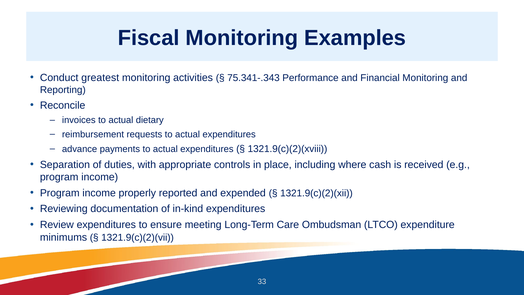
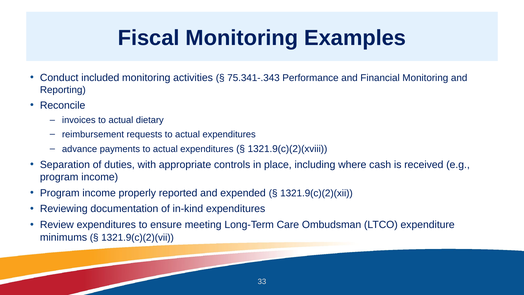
greatest: greatest -> included (100, 78)
